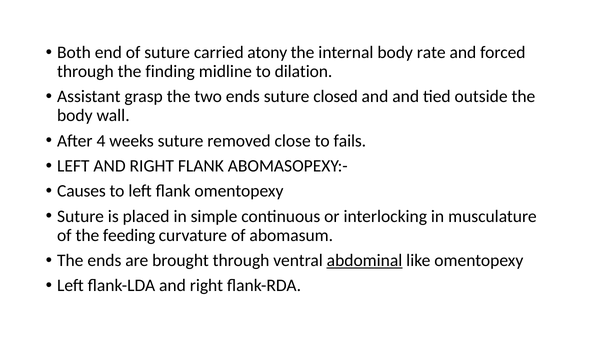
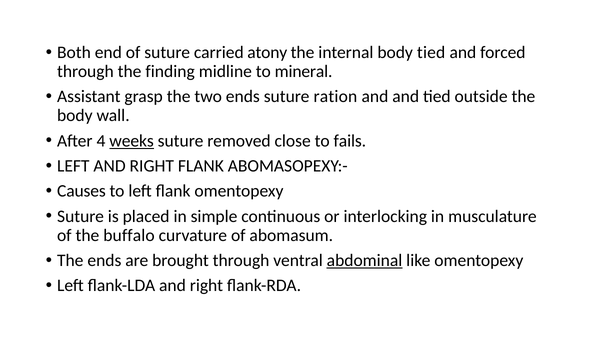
body rate: rate -> tied (431, 53)
dilation: dilation -> mineral (304, 71)
closed: closed -> ration (335, 97)
weeks underline: none -> present (132, 141)
feeding: feeding -> buffalo (129, 235)
